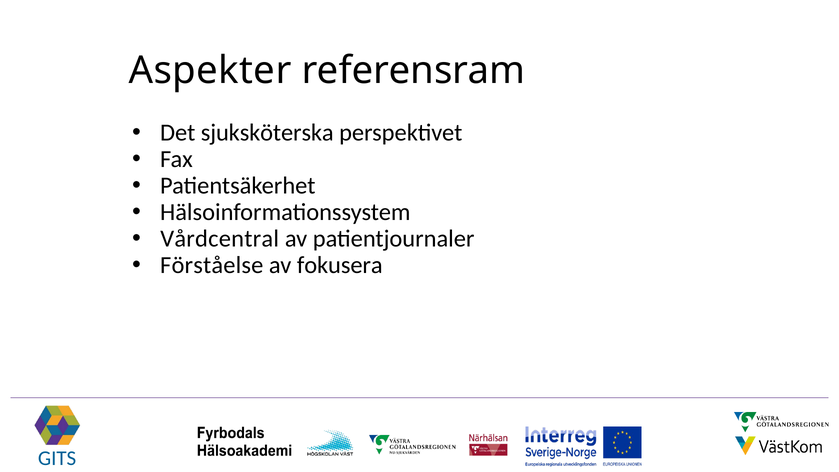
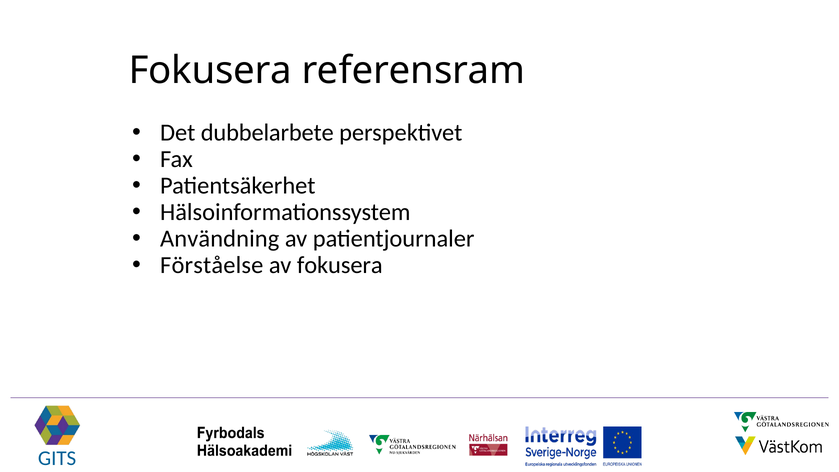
Aspekter: Aspekter -> Fokusera (210, 71)
sjuksköterska: sjuksköterska -> dubbelarbete (267, 133)
Vårdcentral: Vårdcentral -> Användning (220, 239)
